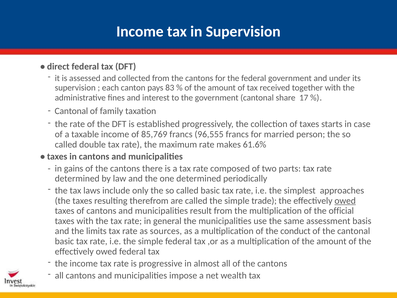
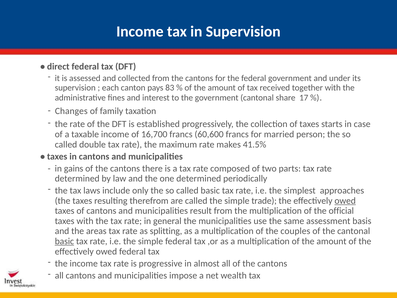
Cantonal: Cantonal -> Changes (71, 111)
85,769: 85,769 -> 16,700 (154, 134)
96,555: 96,555 -> 60,600 (209, 134)
61.6%: 61.6% -> 41.5% (255, 144)
limits: limits -> areas (96, 231)
sources: sources -> splitting (166, 231)
conduct: conduct -> couples (295, 231)
basic underline: none -> present (64, 241)
